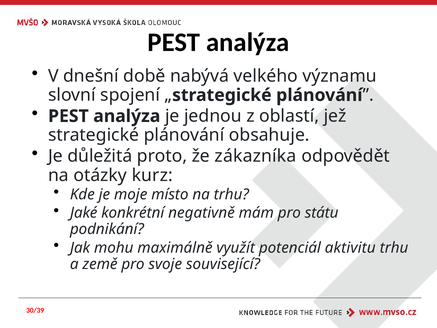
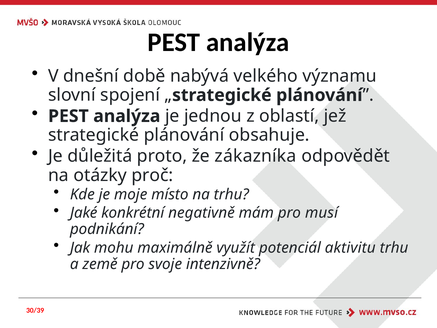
kurz: kurz -> proč (152, 175)
státu: státu -> musí (322, 213)
související: související -> intenzivně (223, 264)
